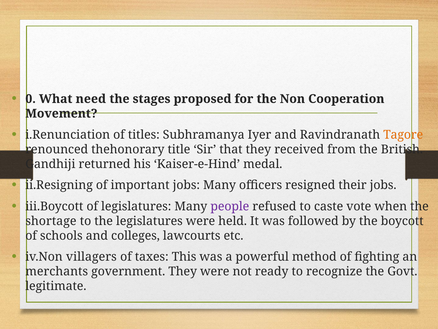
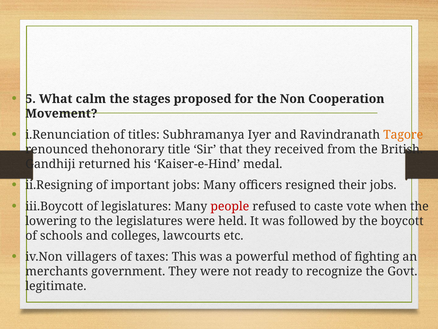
0: 0 -> 5 (31, 99)
need: need -> calm (91, 99)
people colour: purple -> red (230, 206)
shortage: shortage -> lowering (51, 221)
